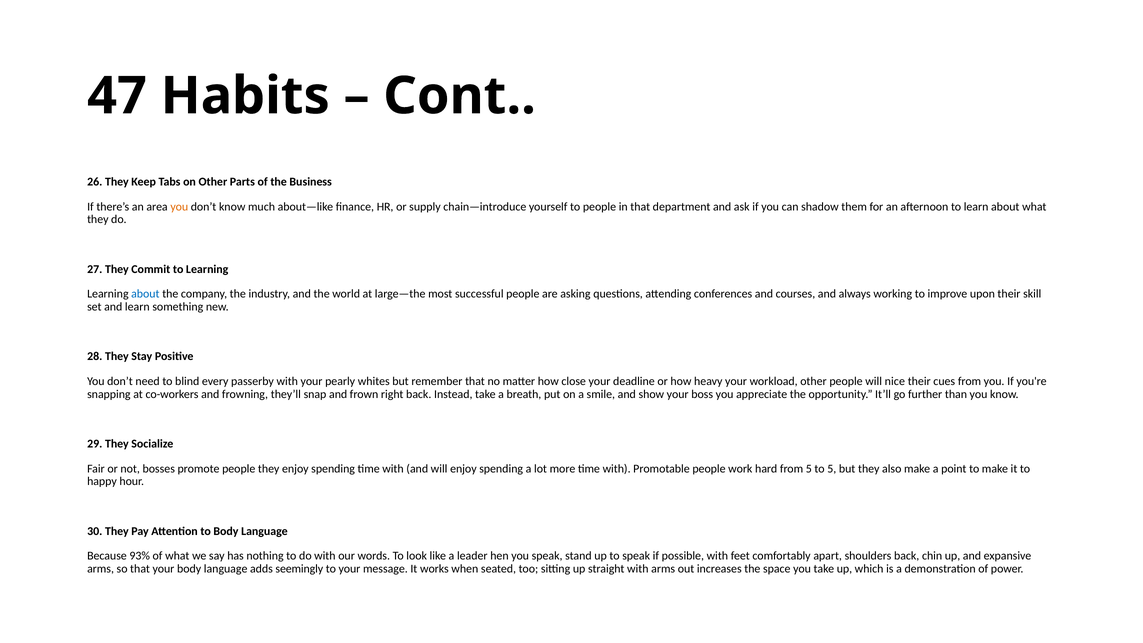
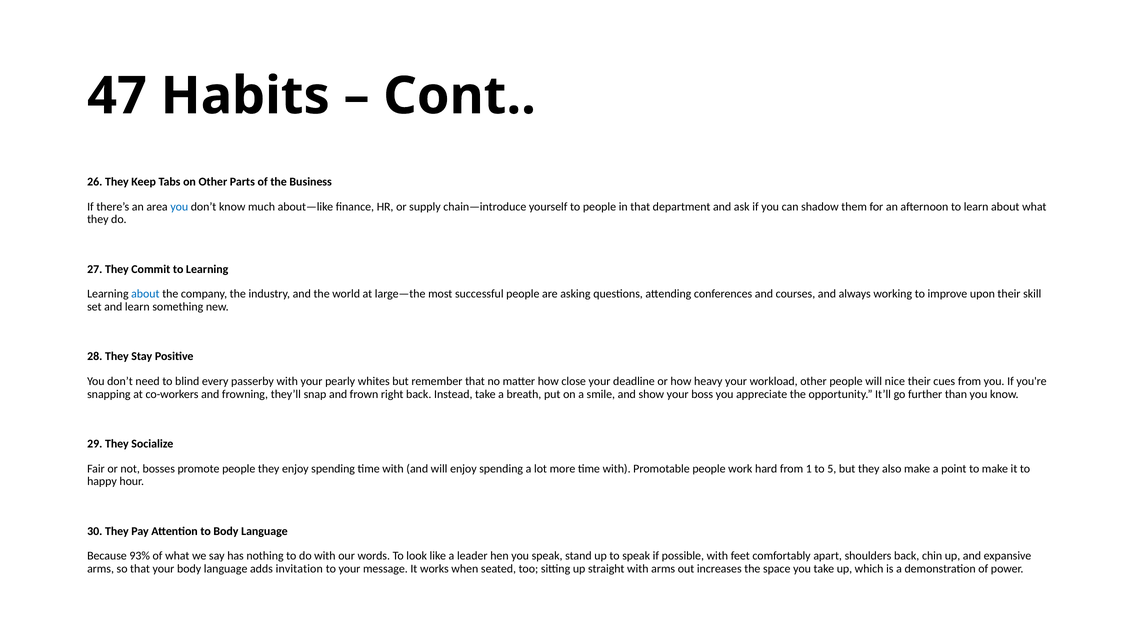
you colour: orange -> blue (179, 207)
from 5: 5 -> 1 (809, 469)
seemingly: seemingly -> invitation (299, 569)
